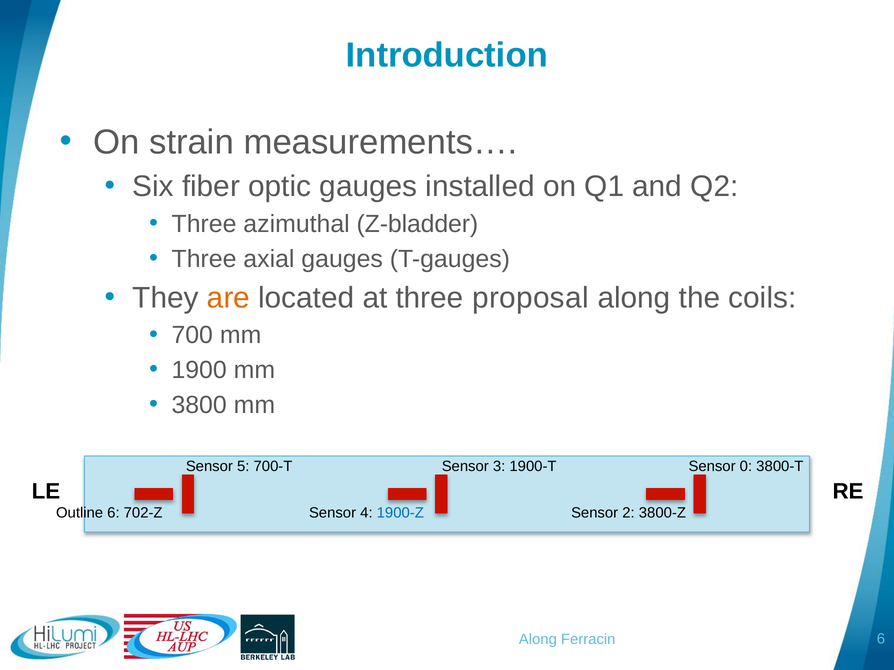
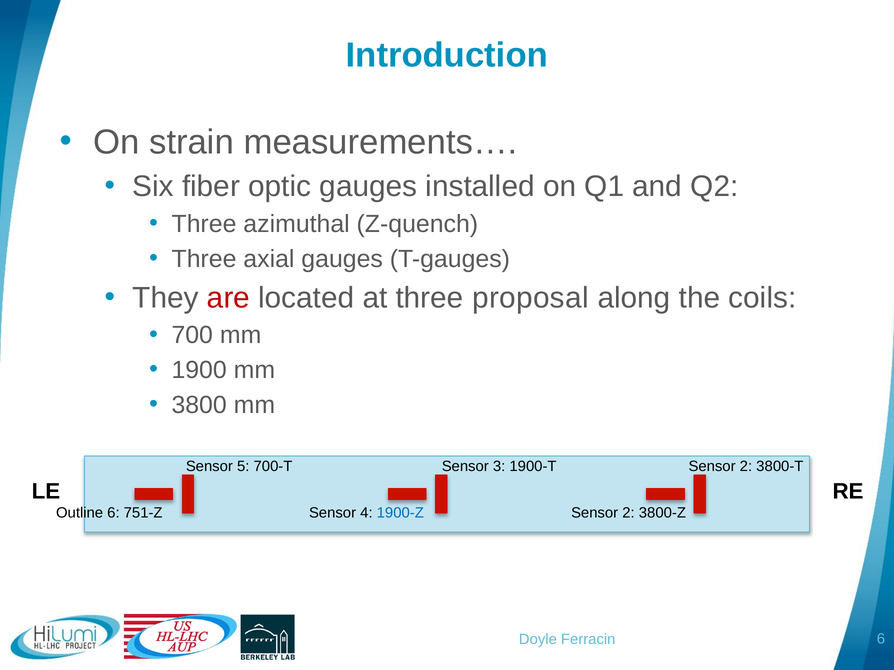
Z-bladder: Z-bladder -> Z-quench (417, 224)
are colour: orange -> red (228, 298)
1900-T Sensor 0: 0 -> 2 (746, 466)
702-Z: 702-Z -> 751-Z (143, 513)
Along: Along -> Doyle (538, 640)
